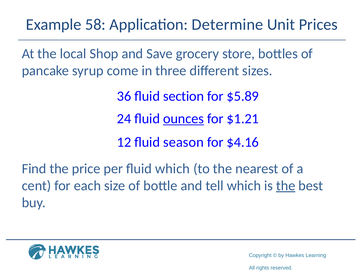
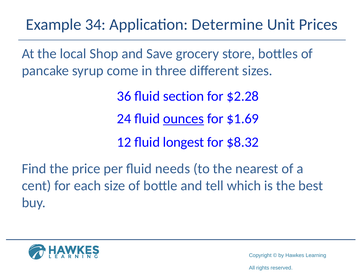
58: 58 -> 34 (95, 24)
$5.89: $5.89 -> $2.28 (243, 96)
$1.21: $1.21 -> $1.69 (243, 119)
season: season -> longest (184, 142)
$4.16: $4.16 -> $8.32 (243, 142)
fluid which: which -> needs (173, 169)
the underline: present -> none (286, 186)
